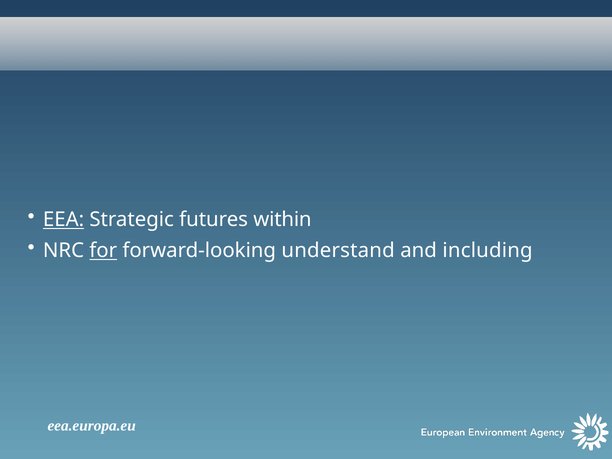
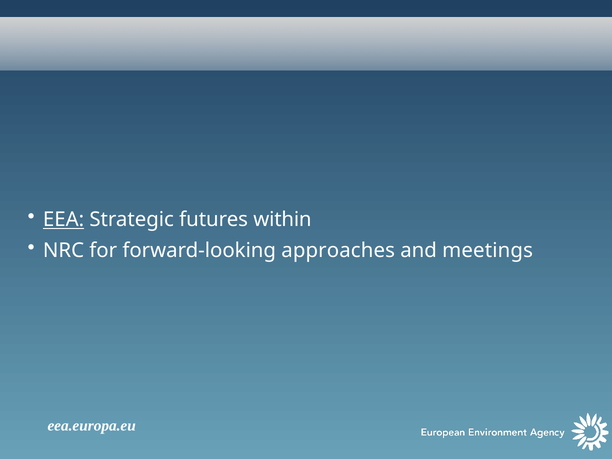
for underline: present -> none (103, 251)
understand: understand -> approaches (338, 251)
including: including -> meetings (488, 251)
